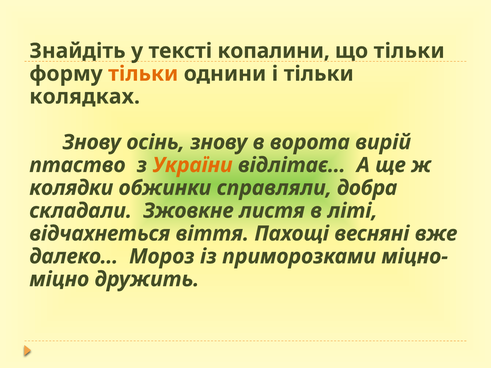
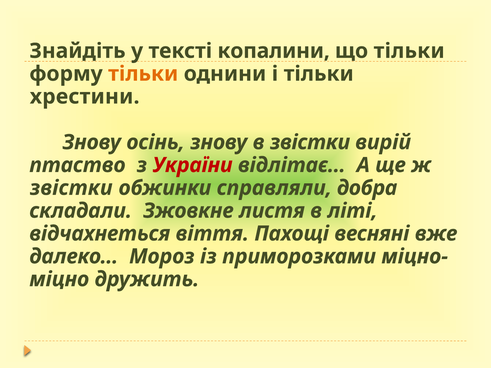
колядках: колядках -> хрестини (85, 97)
в ворота: ворота -> звістки (310, 142)
України colour: orange -> red (193, 165)
колядки: колядки -> звістки (71, 188)
